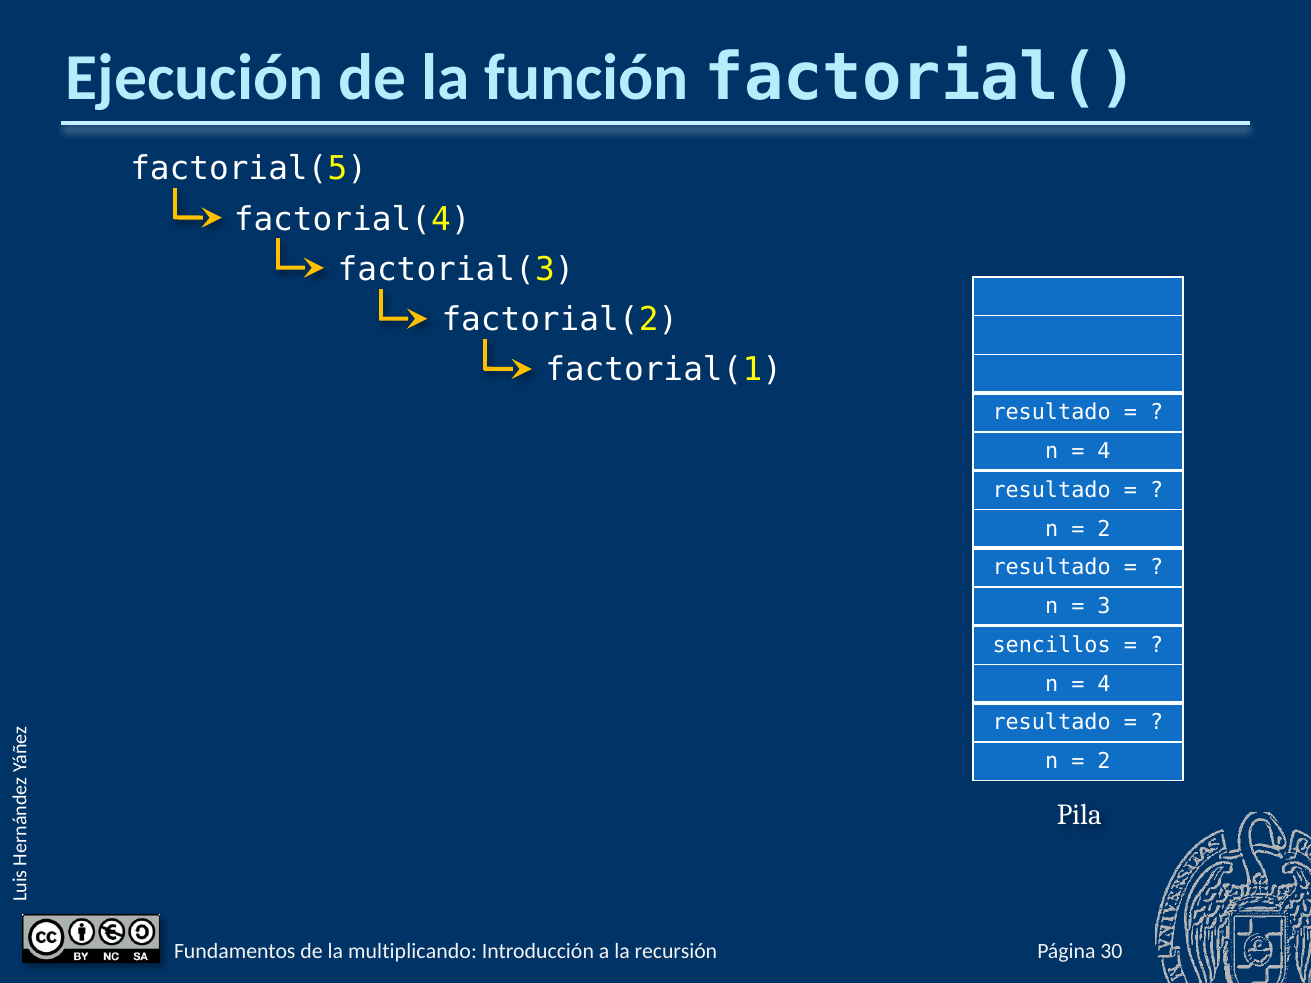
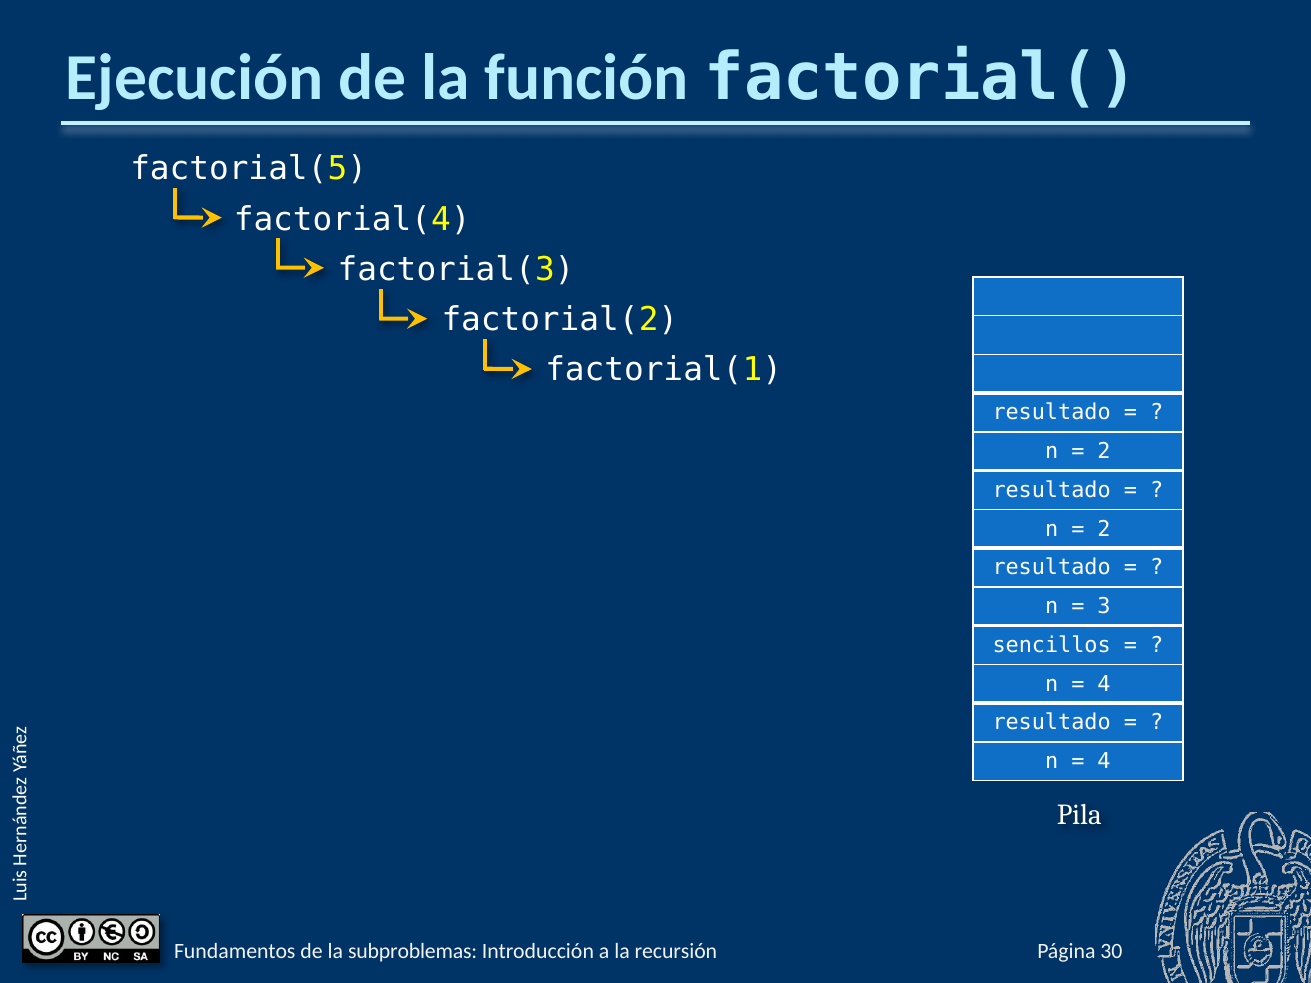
4: 4 -> 2 (1104, 452)
2: 2 -> 4 (1104, 762)
multiplicando: multiplicando -> subproblemas (413, 952)
